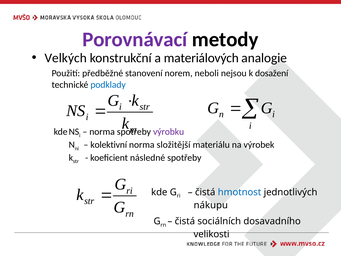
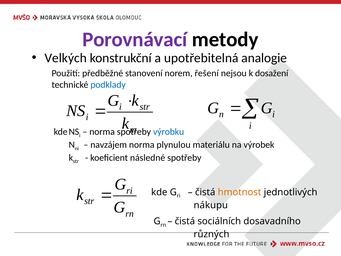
materiálových: materiálových -> upotřebitelná (201, 58)
neboli: neboli -> řešení (207, 73)
výrobku colour: purple -> blue (169, 132)
kolektivní: kolektivní -> navzájem (109, 145)
složitější: složitější -> plynulou (174, 145)
hmotnost colour: blue -> orange (240, 192)
velikosti: velikosti -> různých (211, 234)
